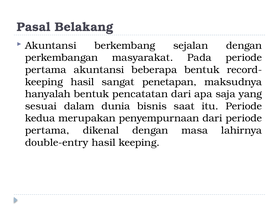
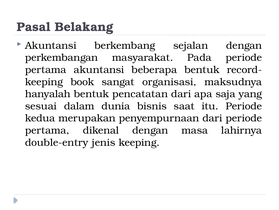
keeping hasil: hasil -> book (82, 82)
penetapan: penetapan -> organisasi (169, 82)
double-entry hasil: hasil -> jenis (104, 142)
